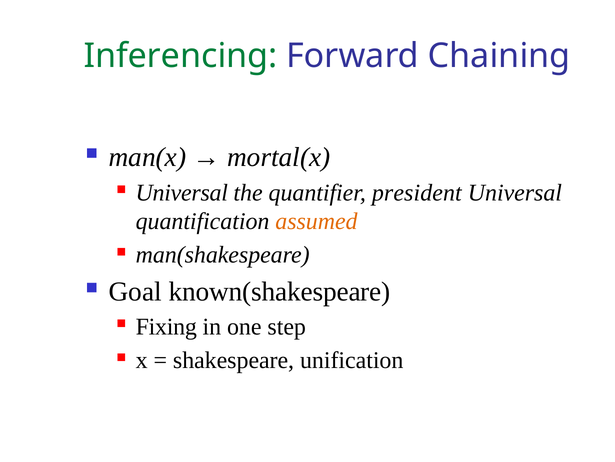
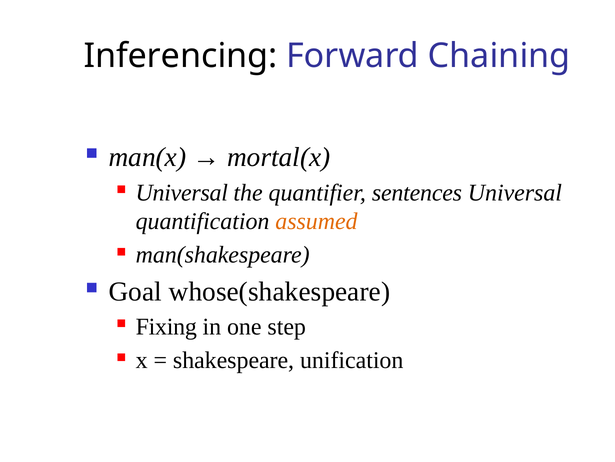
Inferencing colour: green -> black (180, 56)
president: president -> sentences (417, 192)
known(shakespeare: known(shakespeare -> whose(shakespeare (279, 291)
